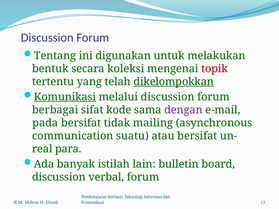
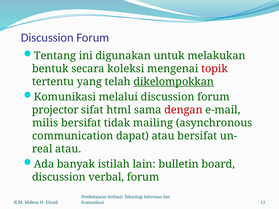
Komunikasi underline: present -> none (65, 97)
berbagai: berbagai -> projector (55, 110)
kode: kode -> html (119, 110)
dengan colour: purple -> red (183, 110)
pada: pada -> milis (45, 123)
suatu: suatu -> dapat (133, 136)
para: para -> atau (68, 149)
